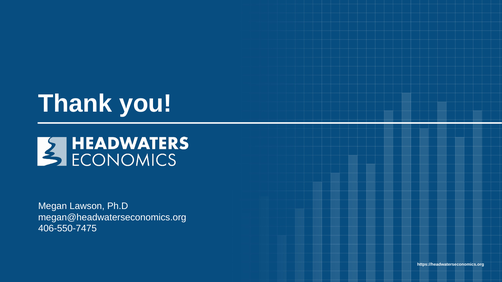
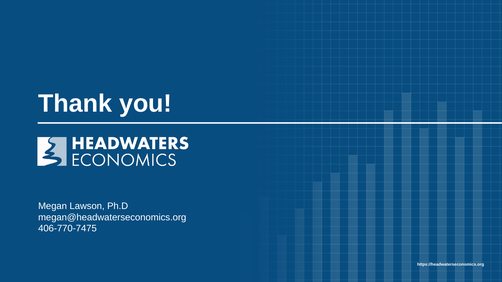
406-550-7475: 406-550-7475 -> 406-770-7475 (67, 229)
